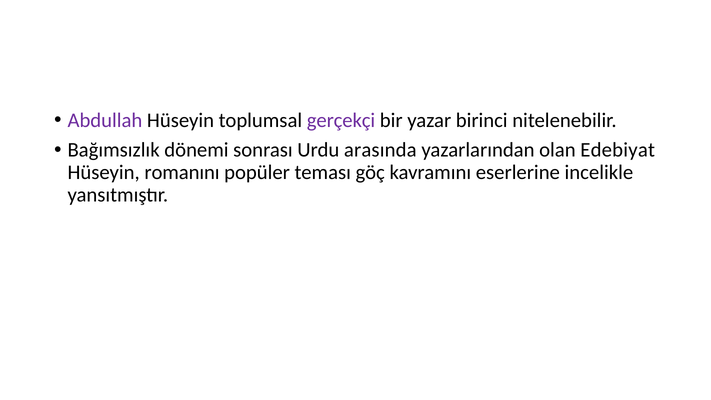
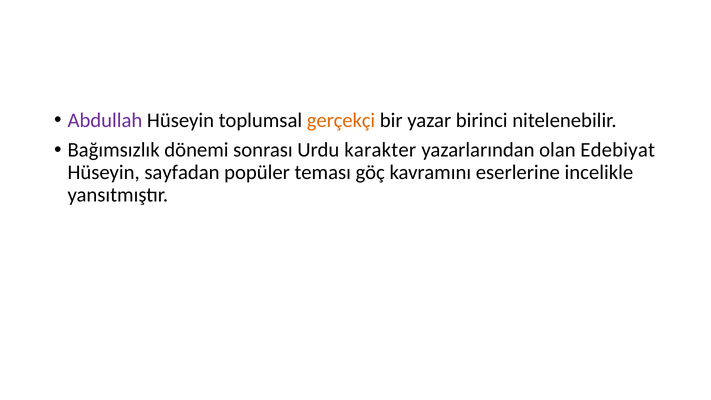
gerçekçi colour: purple -> orange (341, 120)
arasında: arasında -> karakter (380, 150)
romanını: romanını -> sayfadan (182, 172)
